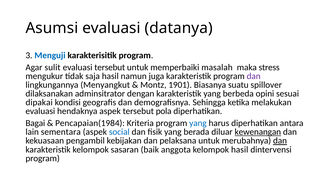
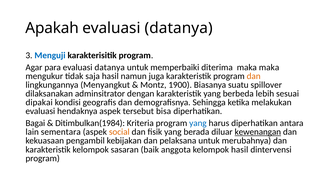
Asumsi: Asumsi -> Apakah (52, 28)
sulit: sulit -> para (53, 67)
tersebut: tersebut -> datanya (110, 67)
masalah: masalah -> diterima (217, 67)
maka stress: stress -> maka (269, 67)
dan colour: purple -> orange (254, 76)
1901: 1901 -> 1900 (180, 85)
opini: opini -> lebih (265, 94)
pola: pola -> bisa (164, 111)
Pencapaian(1984: Pencapaian(1984 -> Ditimbulkan(1984 (90, 123)
social colour: blue -> orange (119, 132)
dan underline: present -> none (280, 141)
